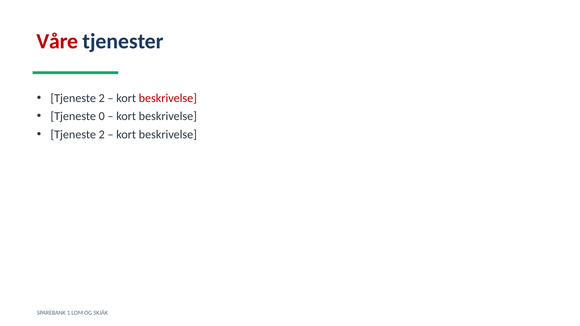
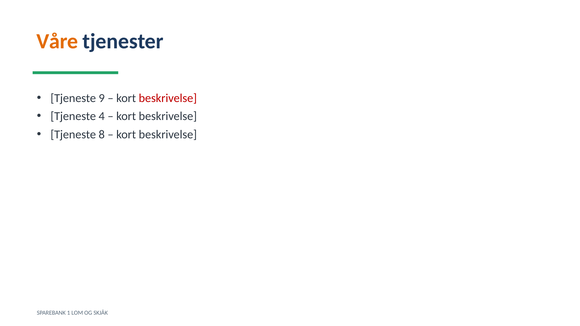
Våre colour: red -> orange (57, 41)
2: 2 -> 9 (102, 98)
0: 0 -> 4 (102, 116)
2: 2 -> 8 (102, 135)
